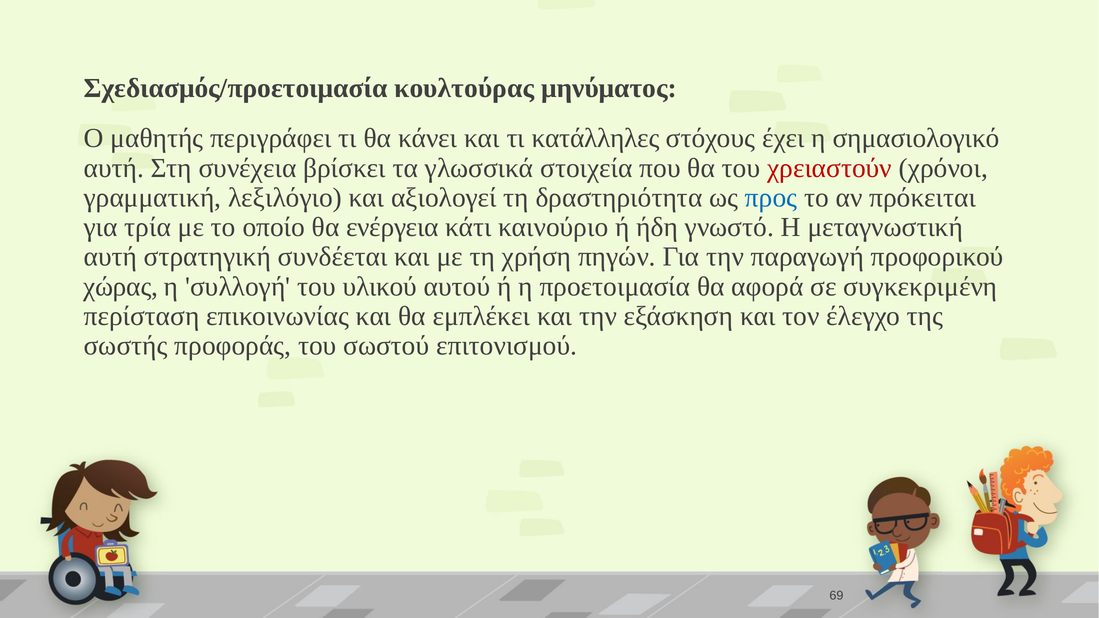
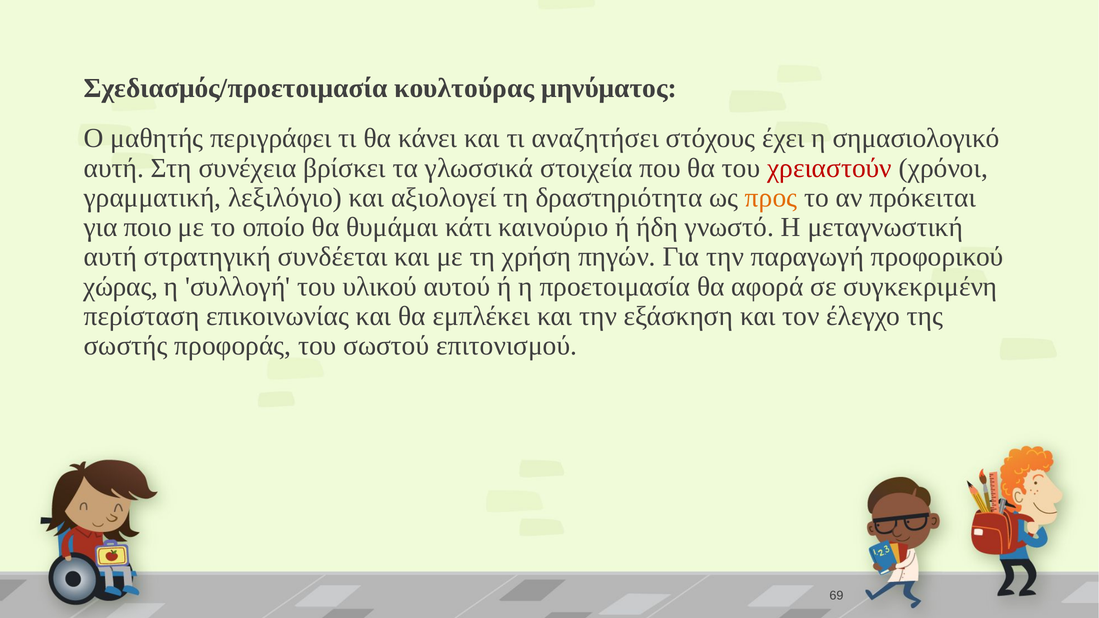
κατάλληλες: κατάλληλες -> αναζητήσει (595, 138)
προς colour: blue -> orange (771, 198)
τρία: τρία -> ποιο (148, 227)
ενέργεια: ενέργεια -> θυμάμαι (392, 227)
